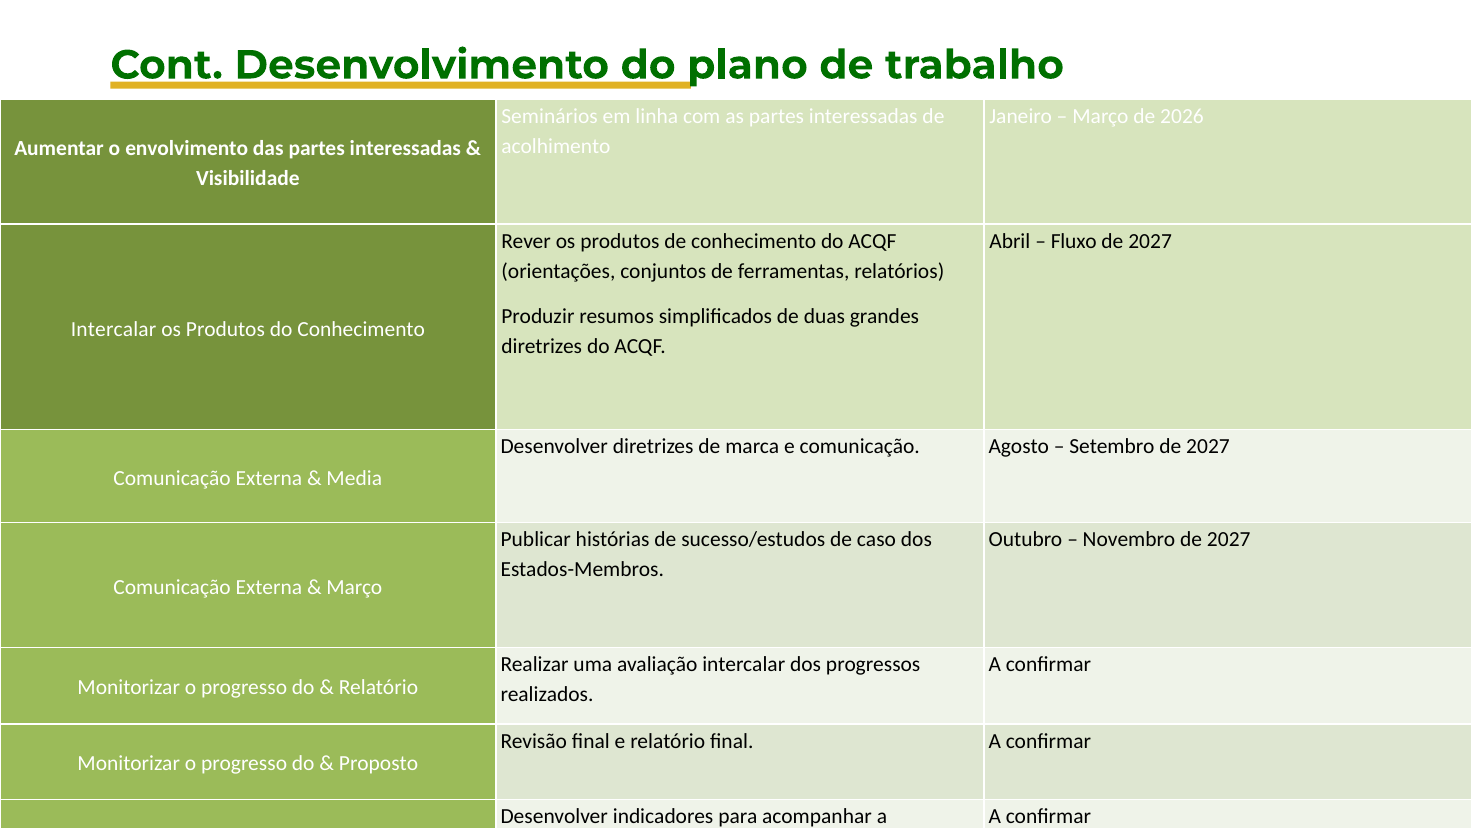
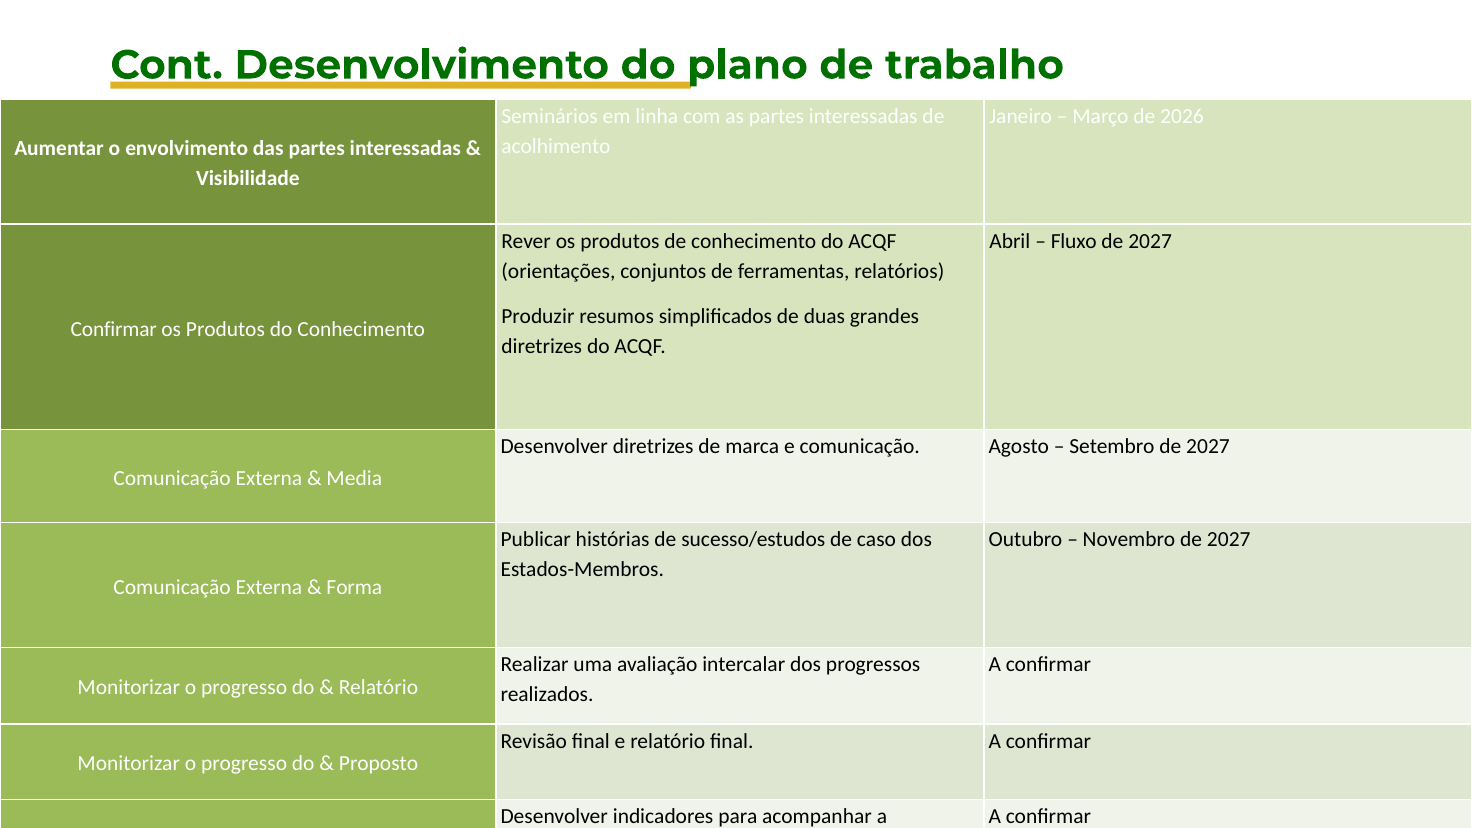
Intercalar: Intercalar -> Confirmar (114, 329)
Março: Março -> Forma (354, 587)
